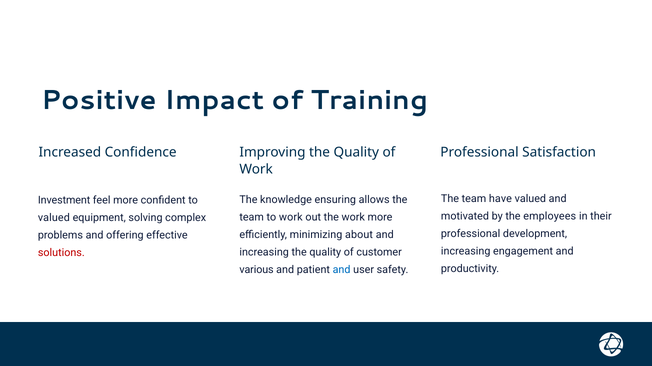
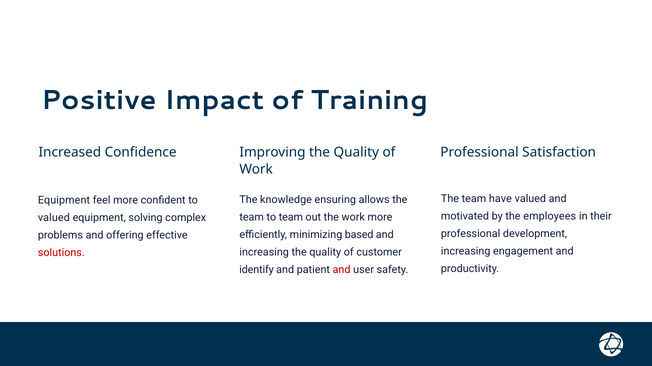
Investment: Investment -> Equipment (64, 200)
to work: work -> team (291, 217)
about: about -> based (359, 235)
various: various -> identify (257, 270)
and colour: blue -> red (342, 270)
